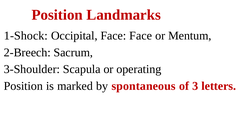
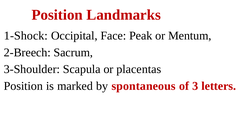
Face Face: Face -> Peak (141, 36)
operating: operating -> placentas (139, 69)
